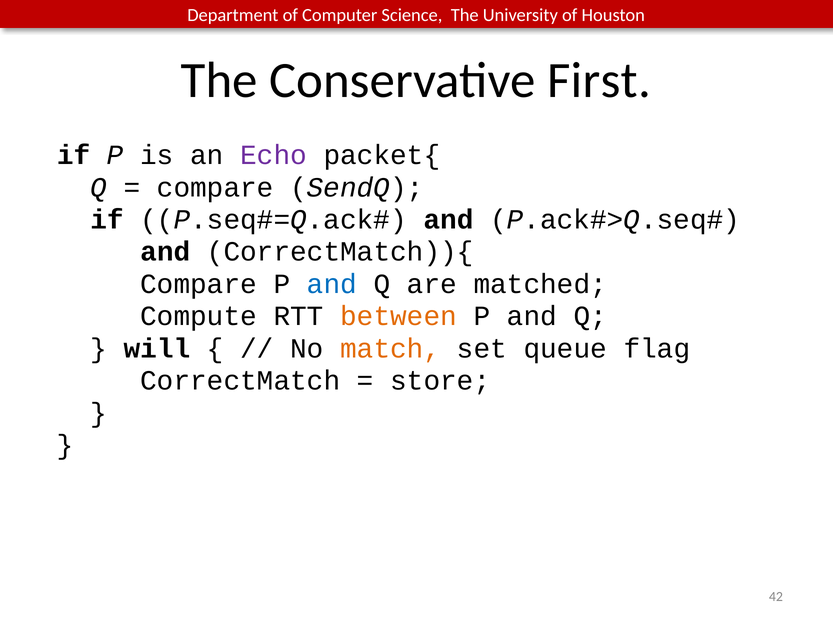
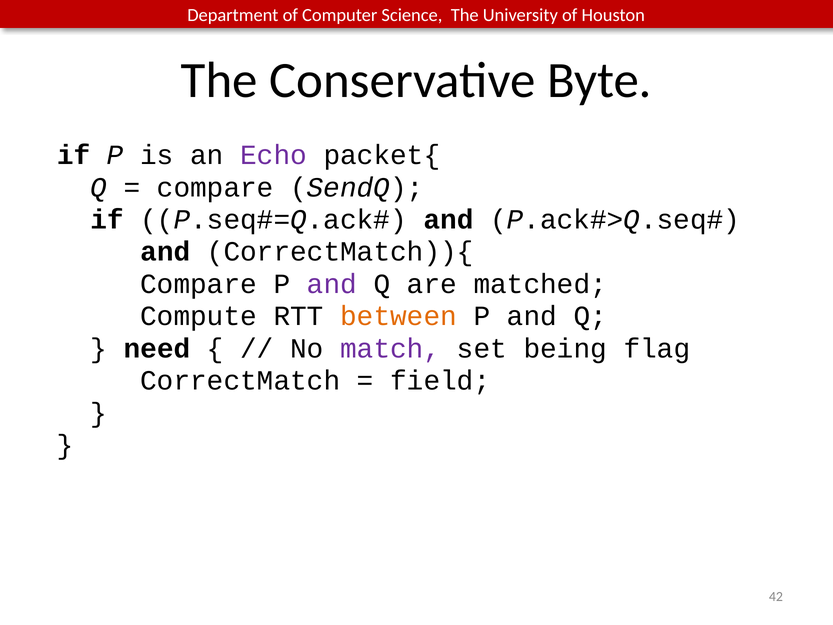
First: First -> Byte (599, 81)
and colour: blue -> purple (332, 284)
will: will -> need (157, 348)
match colour: orange -> purple (390, 348)
queue: queue -> being (565, 348)
store: store -> field (440, 381)
